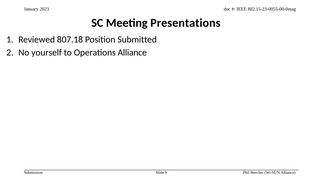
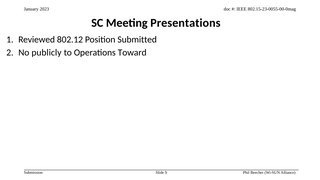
807.18: 807.18 -> 802.12 (70, 39)
yourself: yourself -> publicly (47, 53)
Operations Alliance: Alliance -> Toward (132, 53)
